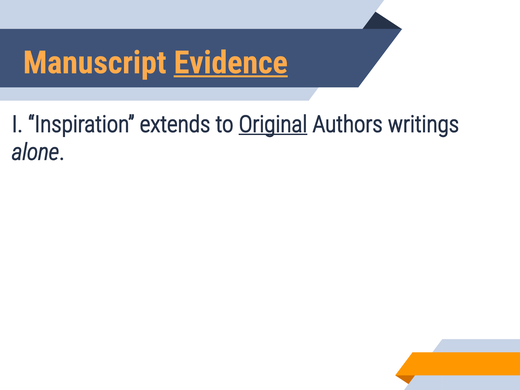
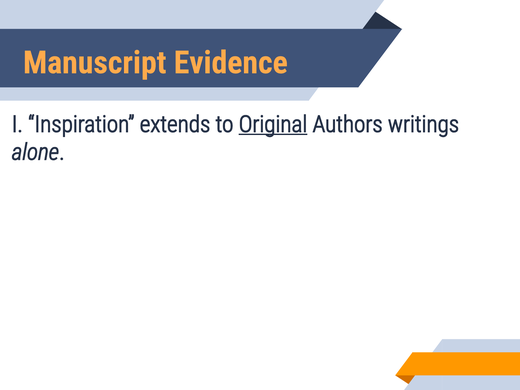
Evidence underline: present -> none (231, 63)
